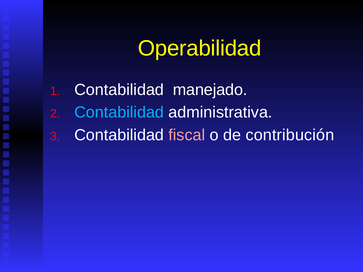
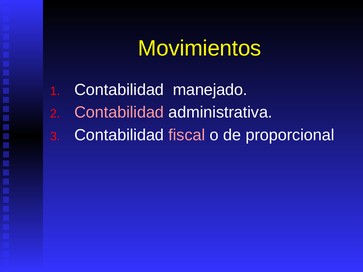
Operabilidad: Operabilidad -> Movimientos (200, 48)
Contabilidad colour: light blue -> pink (119, 112)
contribución: contribución -> proporcional (290, 135)
